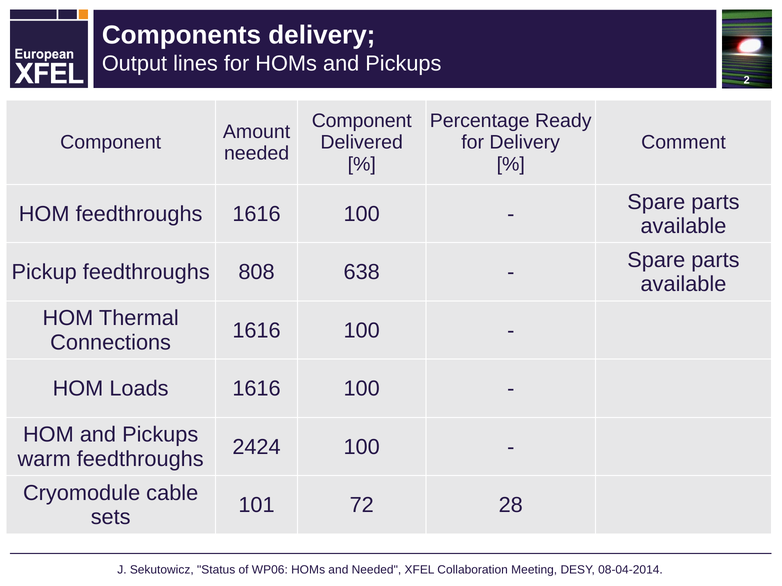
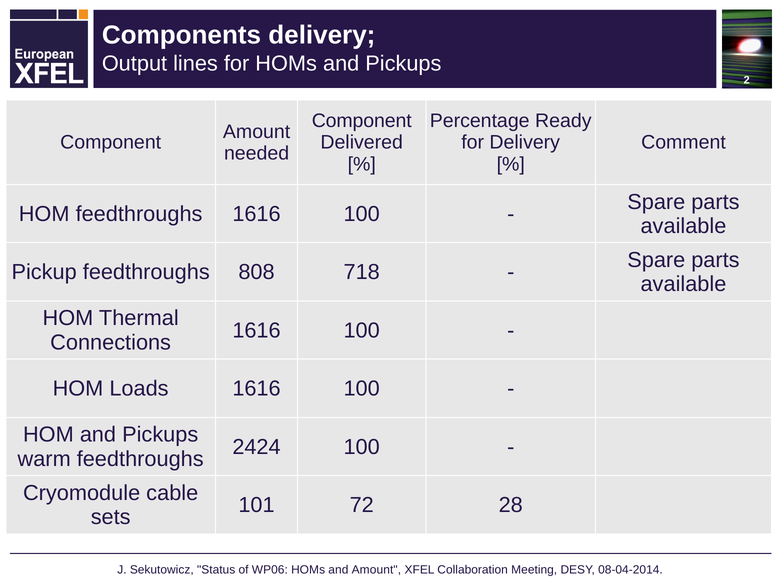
638: 638 -> 718 (362, 272)
and Needed: Needed -> Amount (376, 570)
